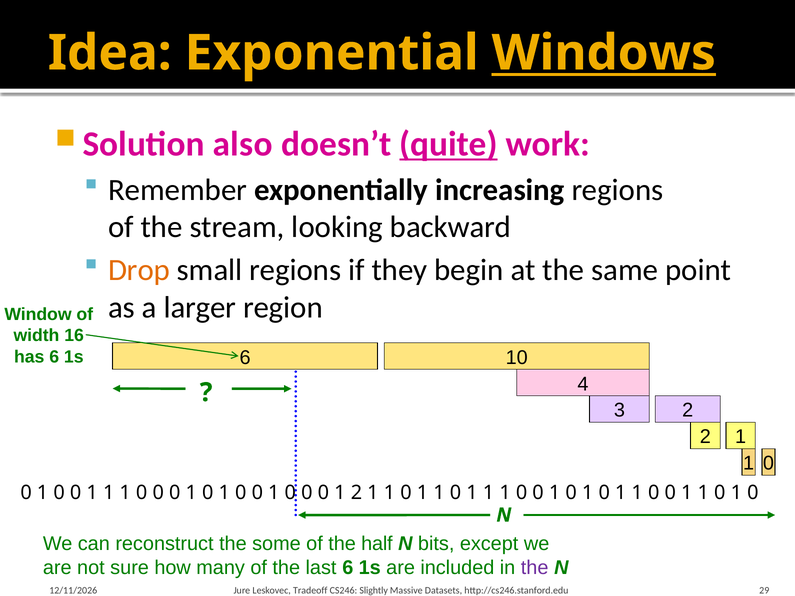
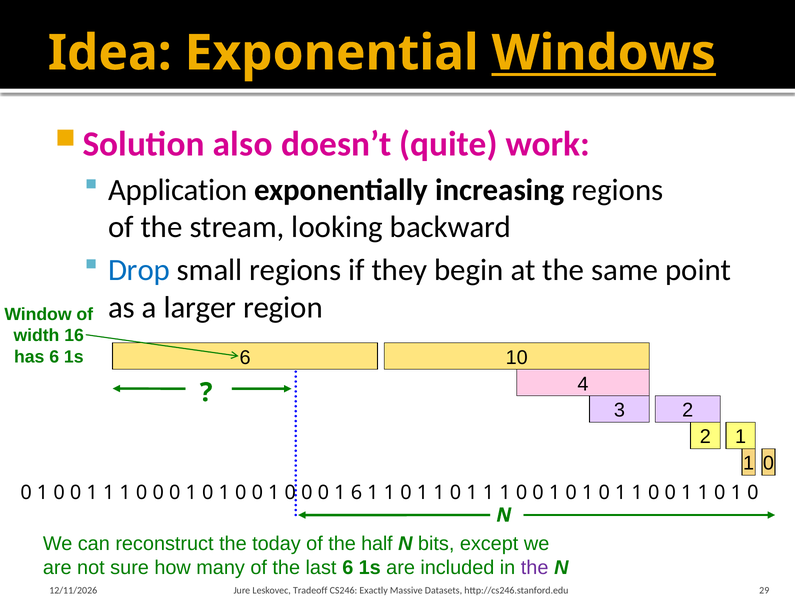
quite underline: present -> none (449, 144)
Remember: Remember -> Application (178, 190)
Drop colour: orange -> blue (139, 270)
0 1 2: 2 -> 6 (356, 493)
some: some -> today (276, 544)
Slightly: Slightly -> Exactly (374, 591)
